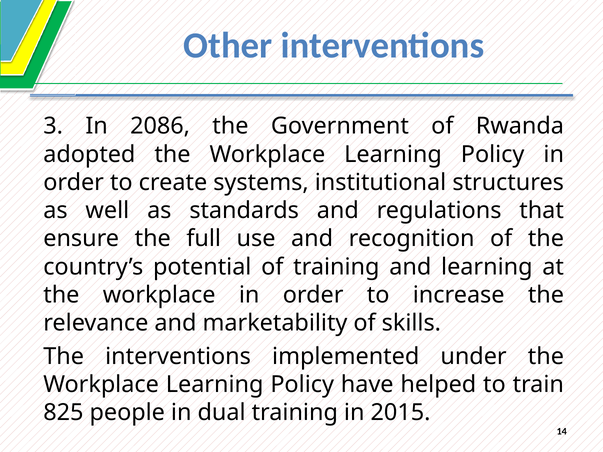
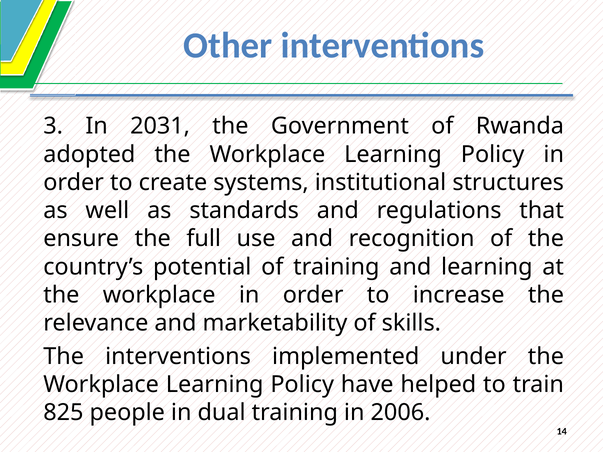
2086: 2086 -> 2031 (160, 126)
2015: 2015 -> 2006 (401, 413)
